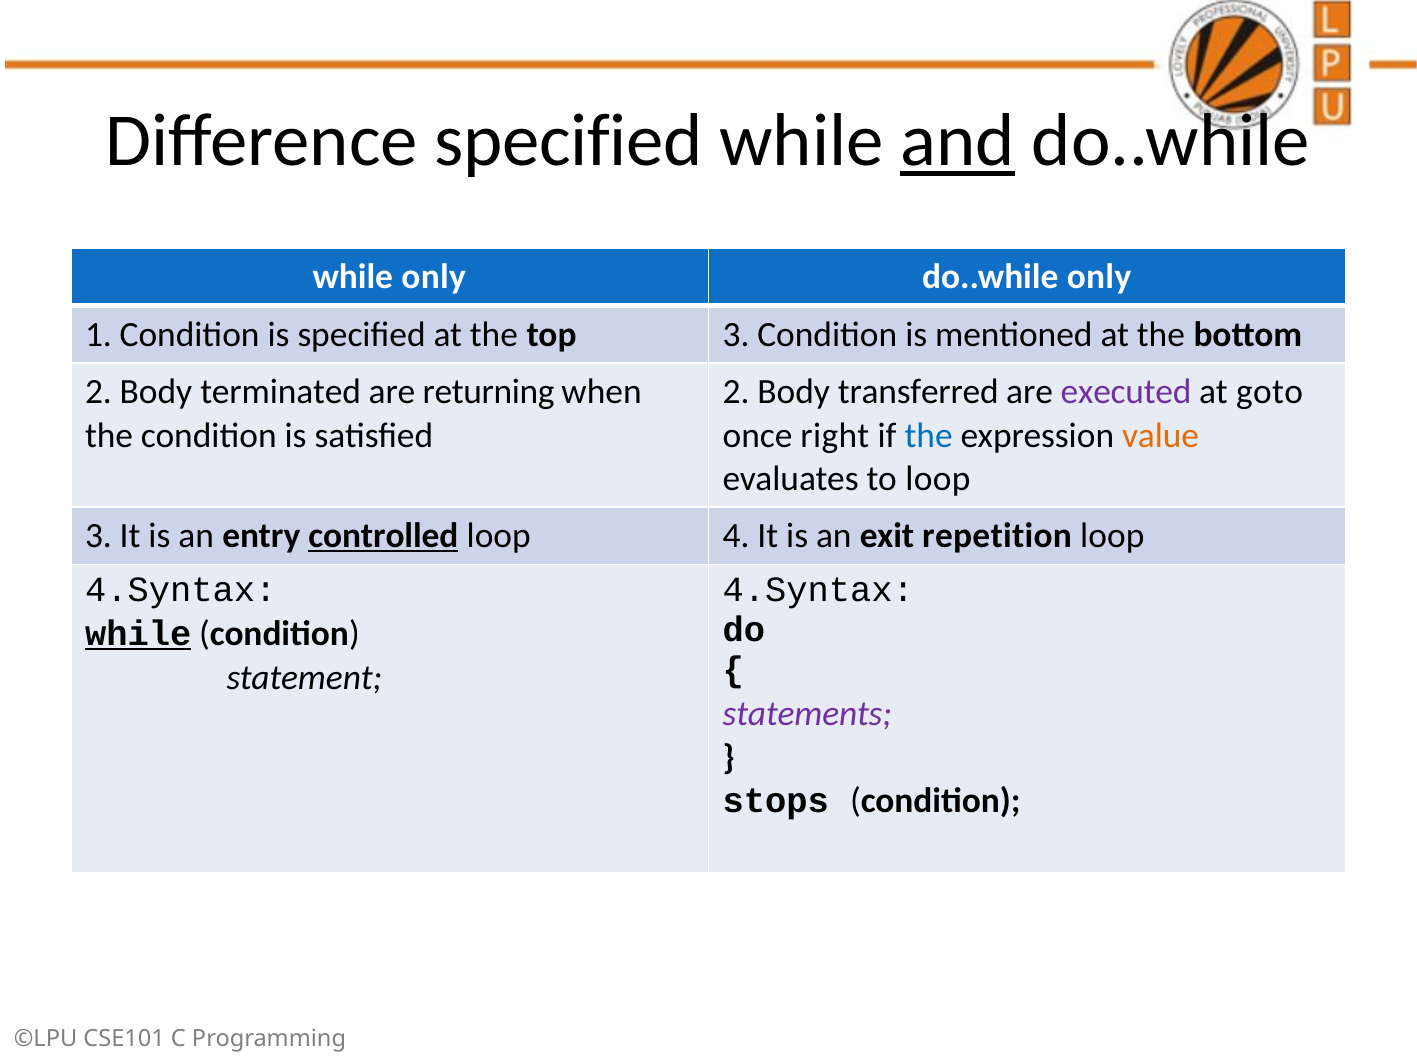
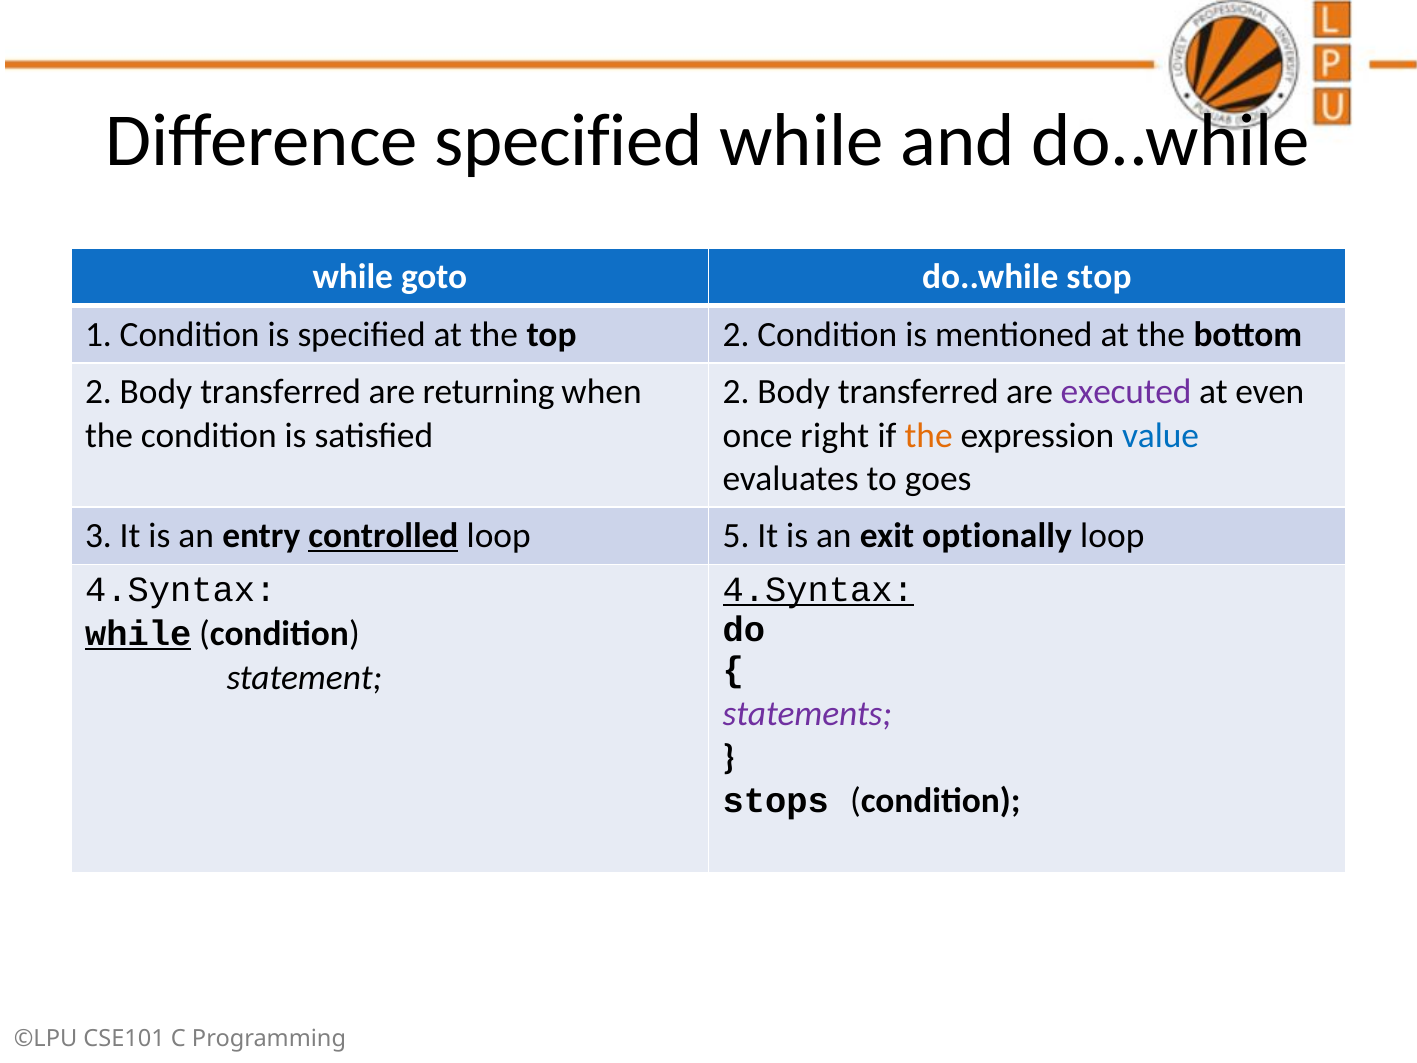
and underline: present -> none (958, 141)
while only: only -> goto (434, 277)
do..while only: only -> stop (1099, 277)
top 3: 3 -> 2 (736, 335)
terminated: terminated -> transferred (281, 392)
goto: goto -> even (1270, 392)
the colour: blue -> orange (929, 435)
value colour: orange -> blue (1161, 435)
to loop: loop -> goes (938, 479)
4: 4 -> 5 (736, 536)
repetition: repetition -> optionally (997, 536)
4.Syntax underline: none -> present (818, 589)
